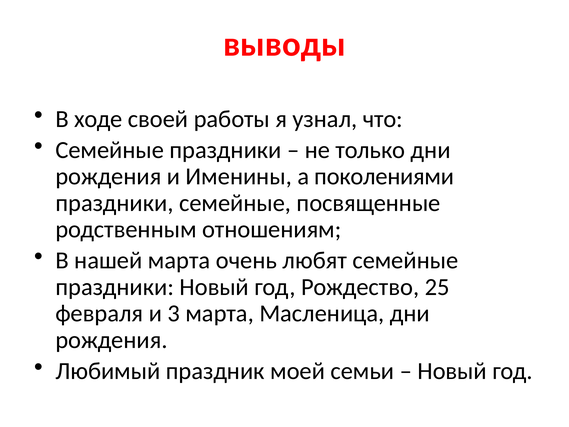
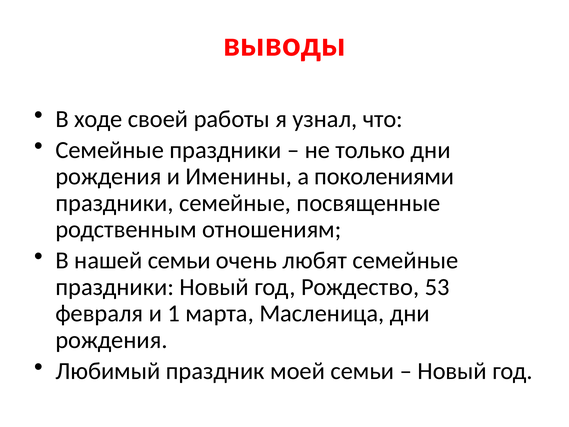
нашей марта: марта -> семьи (179, 260)
25: 25 -> 53 (437, 287)
3: 3 -> 1 (174, 313)
